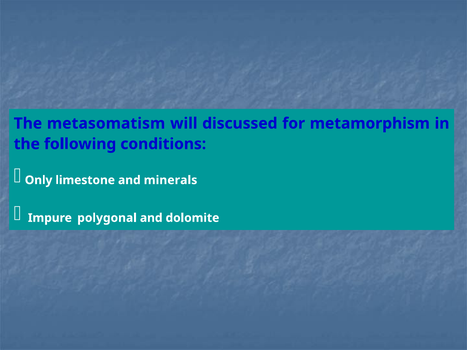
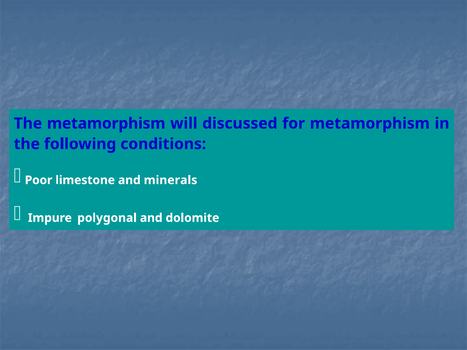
The metasomatism: metasomatism -> metamorphism (106, 124)
Only: Only -> Poor (39, 180)
